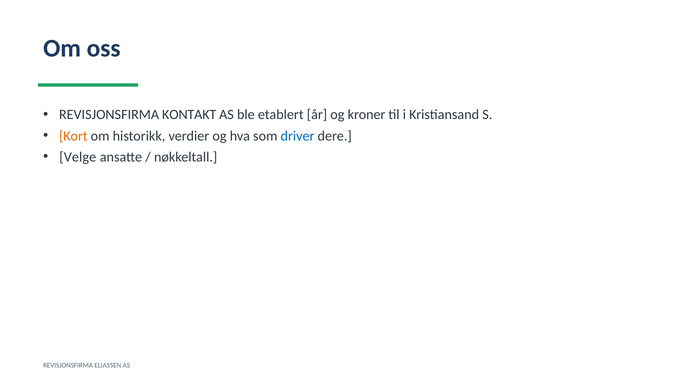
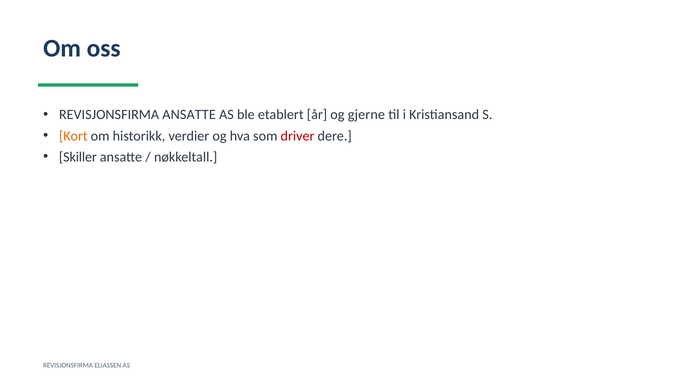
REVISJONSFIRMA KONTAKT: KONTAKT -> ANSATTE (189, 115)
kroner: kroner -> gjerne (366, 115)
driver colour: blue -> red (298, 136)
Velge: Velge -> Skiller (78, 157)
